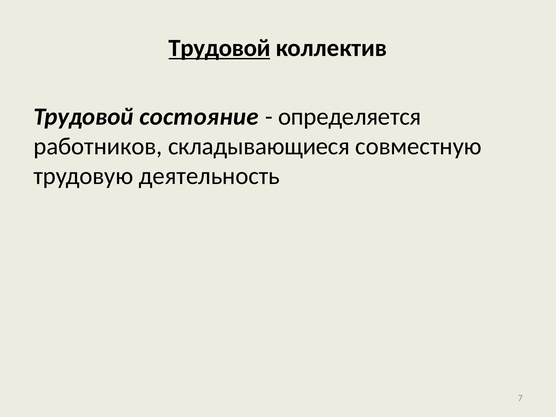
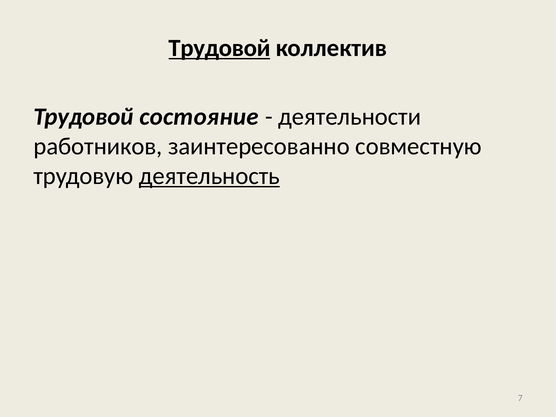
определяется: определяется -> деятельности (350, 117)
складывающиеся: складывающиеся -> заинтересованно (259, 146)
деятельность underline: none -> present (209, 176)
